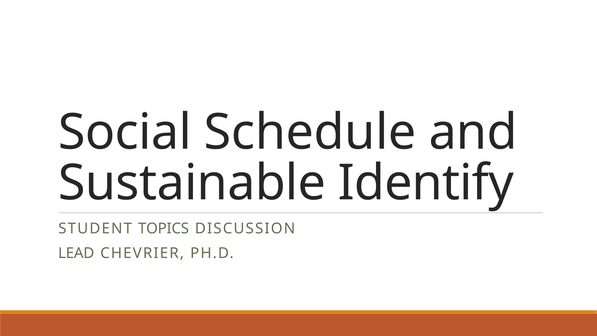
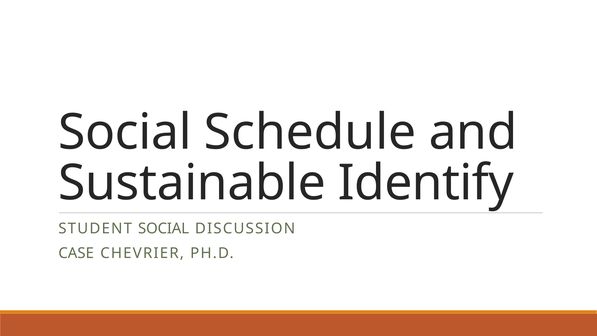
STUDENT TOPICS: TOPICS -> SOCIAL (164, 228)
LEAD: LEAD -> CASE (76, 253)
